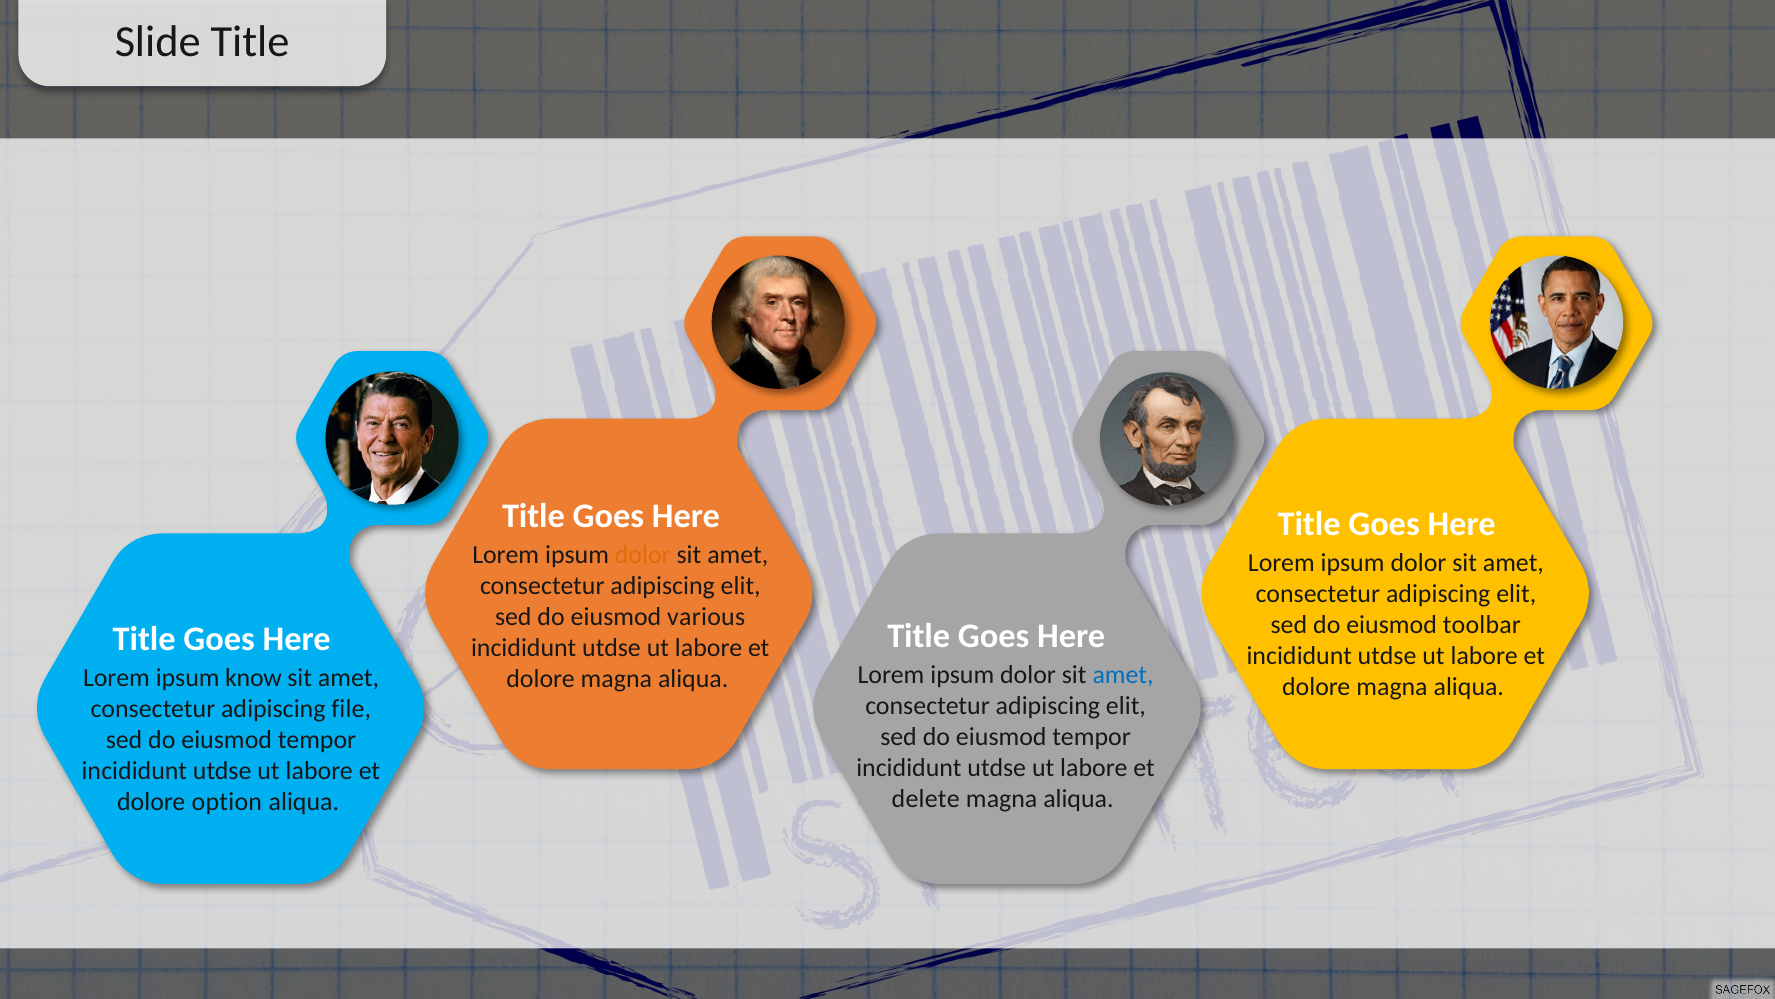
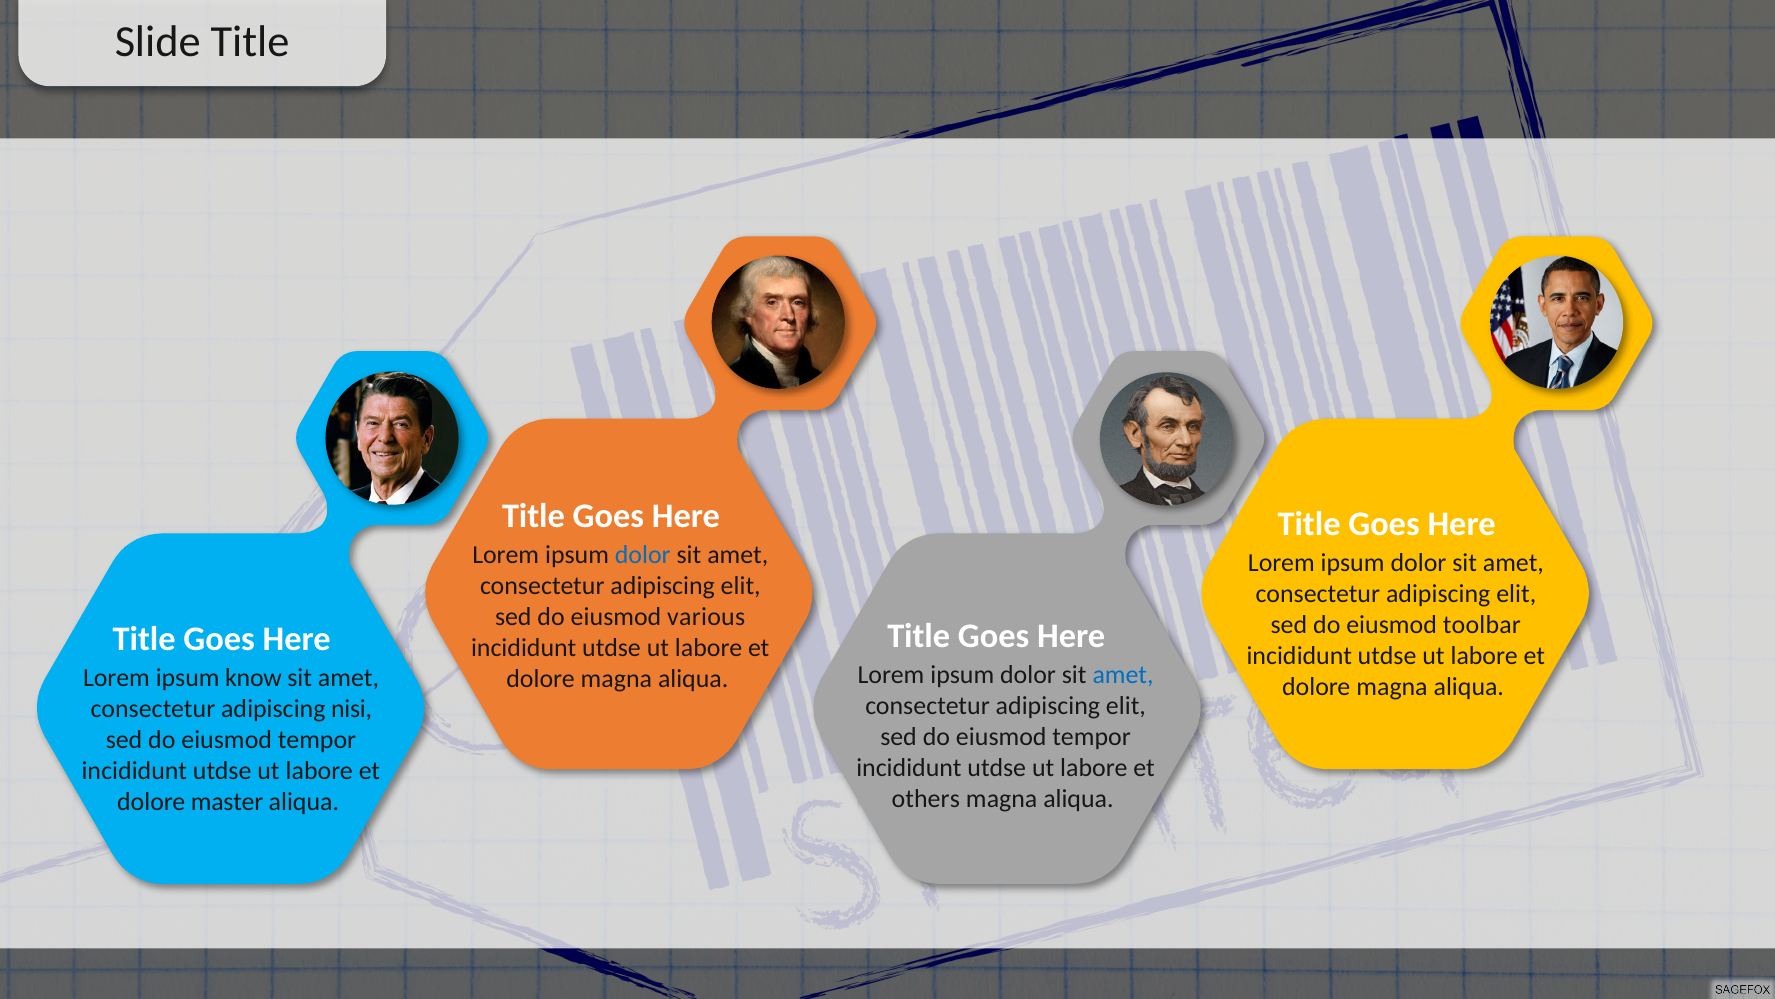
dolor colour: orange -> blue (643, 555)
file: file -> nisi (351, 708)
delete: delete -> others (926, 799)
option: option -> master (227, 802)
